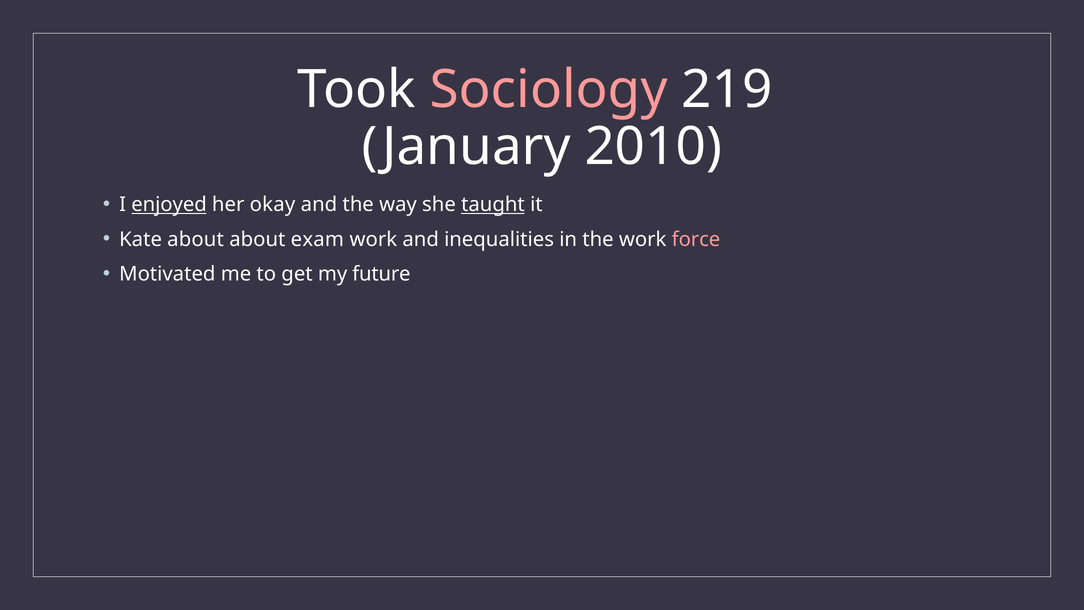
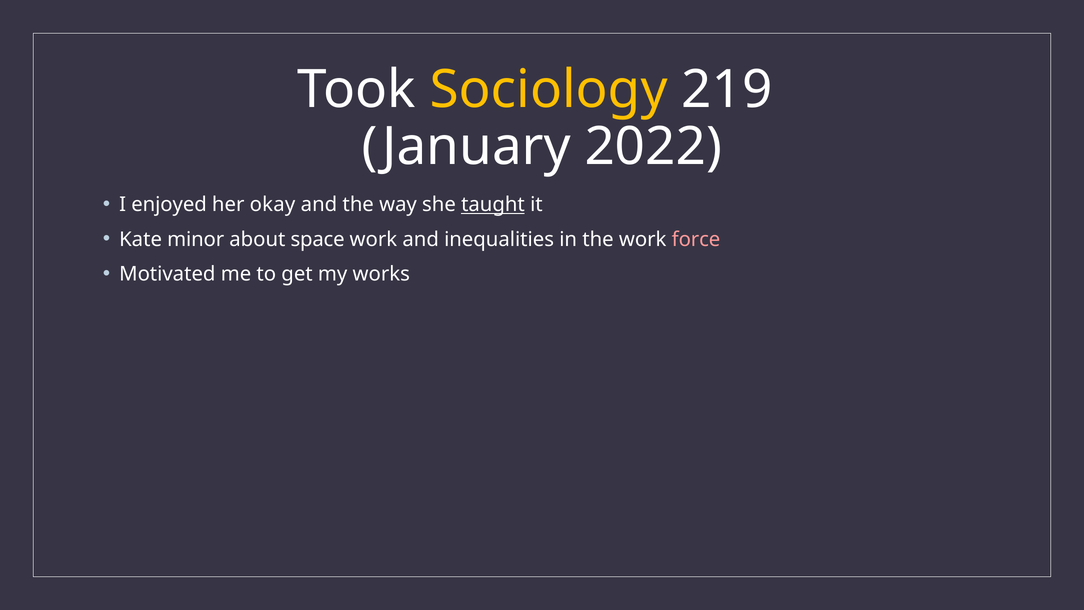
Sociology colour: pink -> yellow (549, 90)
2010: 2010 -> 2022 (653, 147)
enjoyed underline: present -> none (169, 205)
Kate about: about -> minor (196, 239)
exam: exam -> space (318, 239)
future: future -> works (381, 274)
